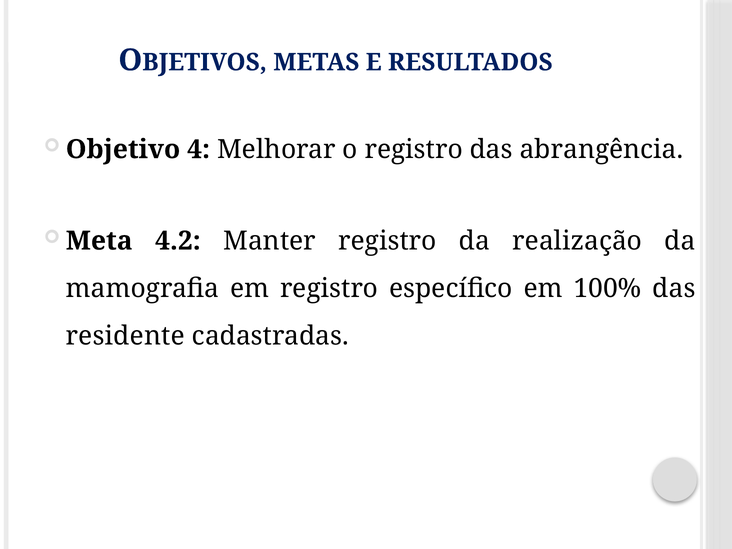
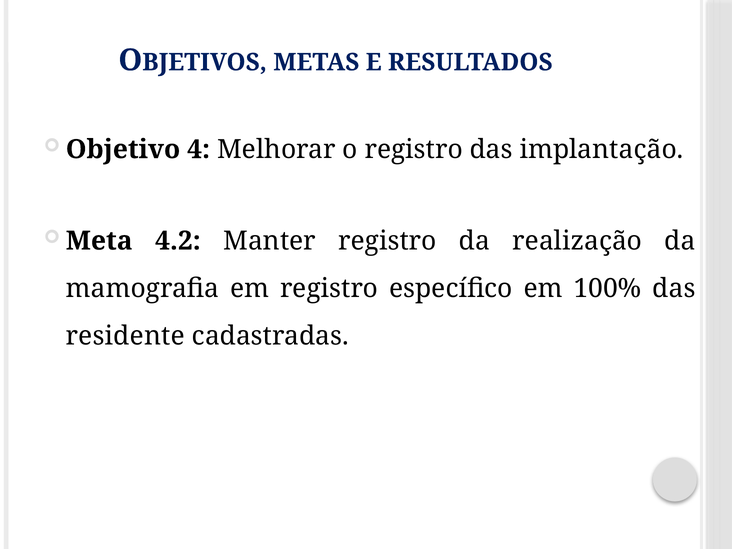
abrangência: abrangência -> implantação (601, 149)
